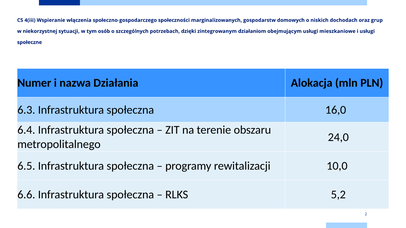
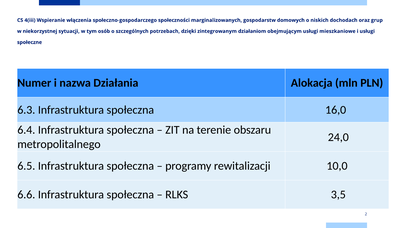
5,2: 5,2 -> 3,5 (338, 195)
